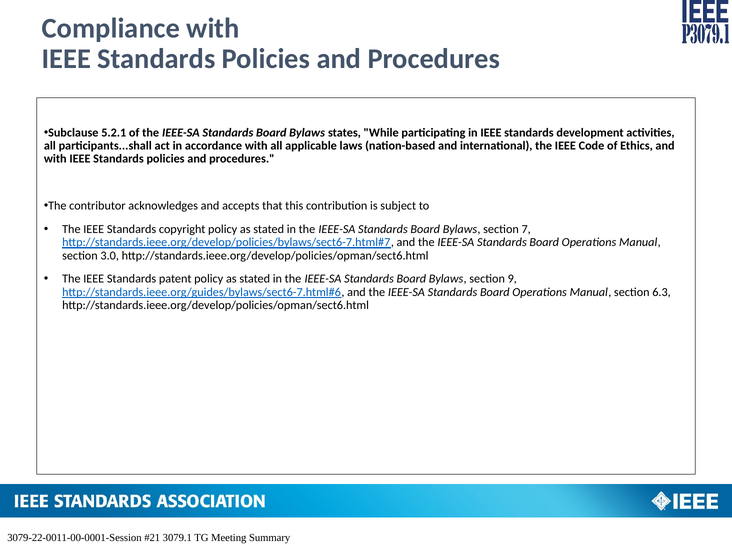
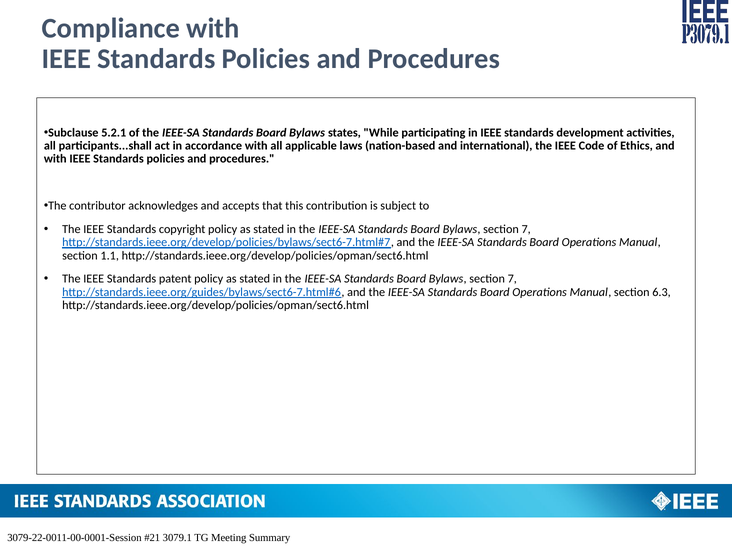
3.0: 3.0 -> 1.1 (110, 256)
9: 9 -> 7 (512, 279)
